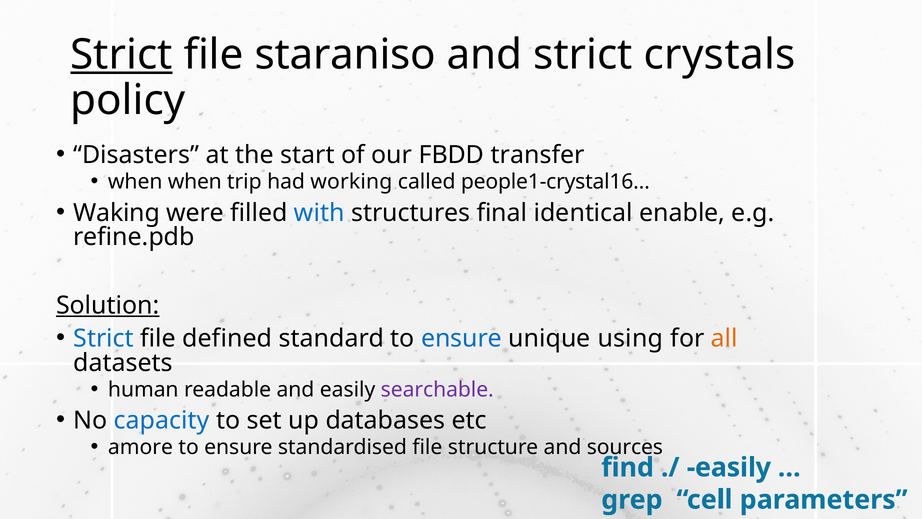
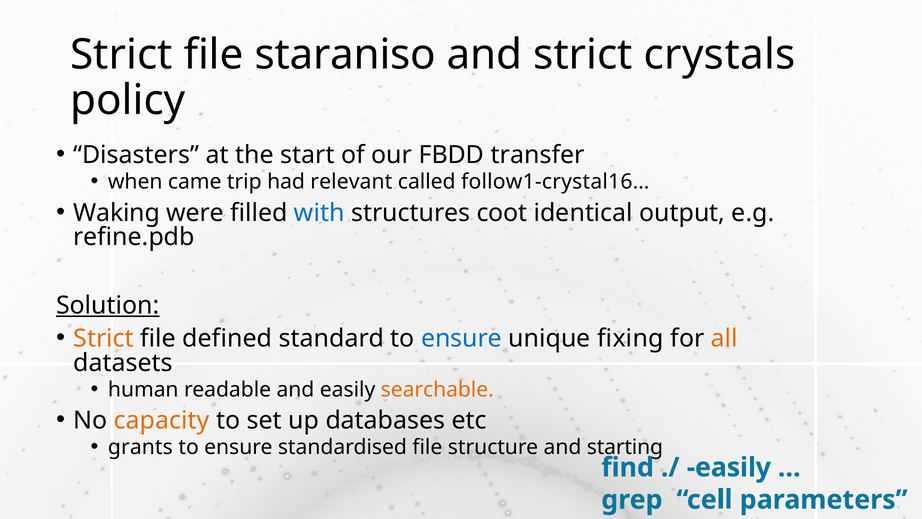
Strict underline: present -> none (121, 55)
when when: when -> came (195, 182)
working: working -> relevant (351, 182)
people1-crystal16…: people1-crystal16… -> follow1-crystal16… (555, 182)
final: final -> coot (502, 213)
enable: enable -> output (682, 213)
Strict colour: blue -> orange (104, 338)
using: using -> fixing (630, 338)
searchable colour: purple -> orange (437, 389)
capacity colour: blue -> orange (162, 420)
amore: amore -> grants (140, 447)
sources: sources -> starting (625, 447)
